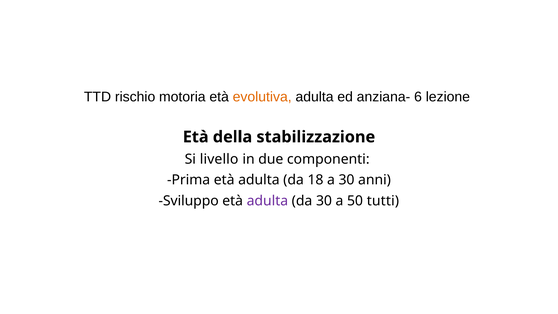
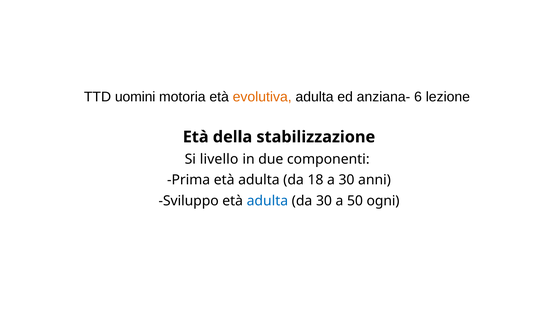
rischio: rischio -> uomini (135, 97)
adulta colour: purple -> blue (267, 201)
tutti: tutti -> ogni (383, 201)
